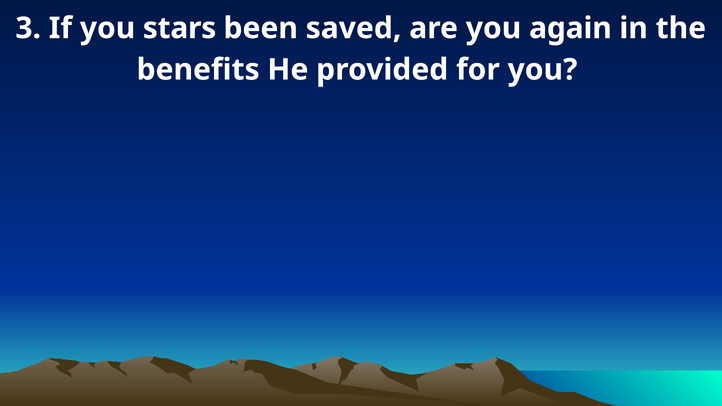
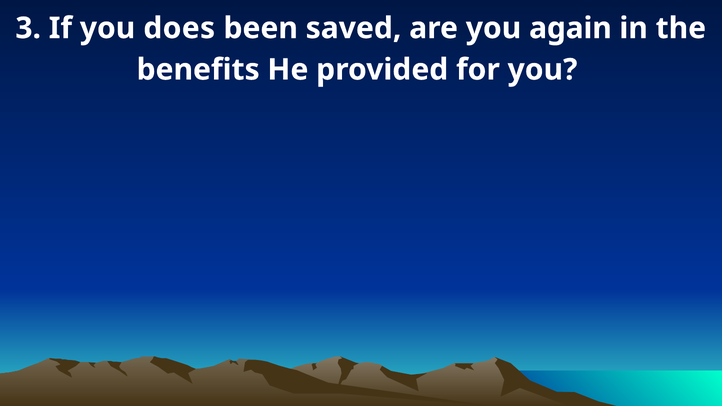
stars: stars -> does (179, 28)
